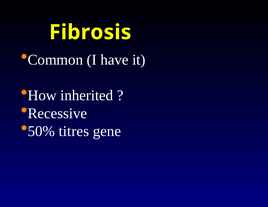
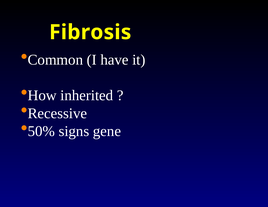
titres: titres -> signs (74, 131)
